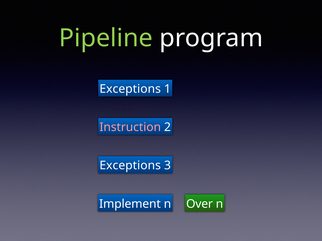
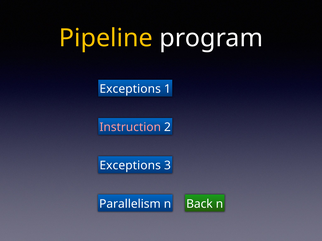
Pipeline colour: light green -> yellow (106, 38)
Implement: Implement -> Parallelism (130, 204)
Over: Over -> Back (199, 204)
